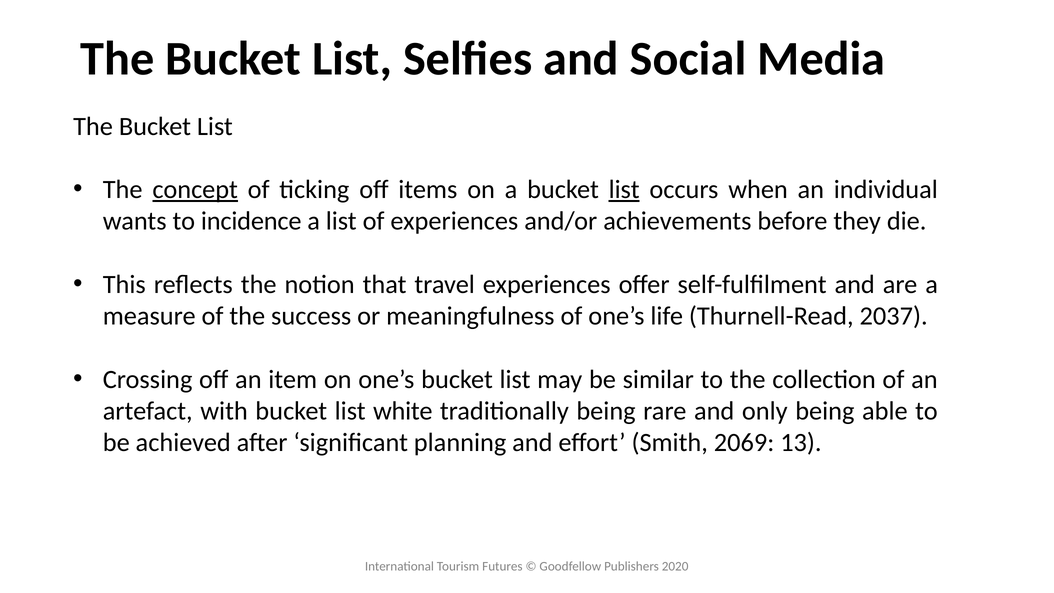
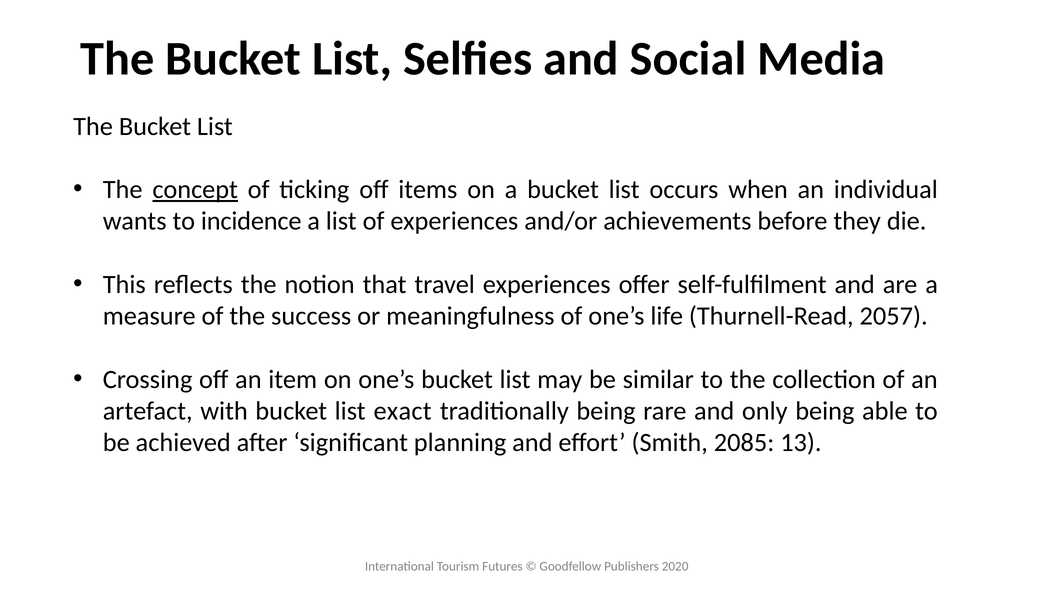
list underline: present -> none (624, 190)
2037: 2037 -> 2057 (894, 316)
white: white -> exact (403, 411)
2069: 2069 -> 2085 (744, 443)
